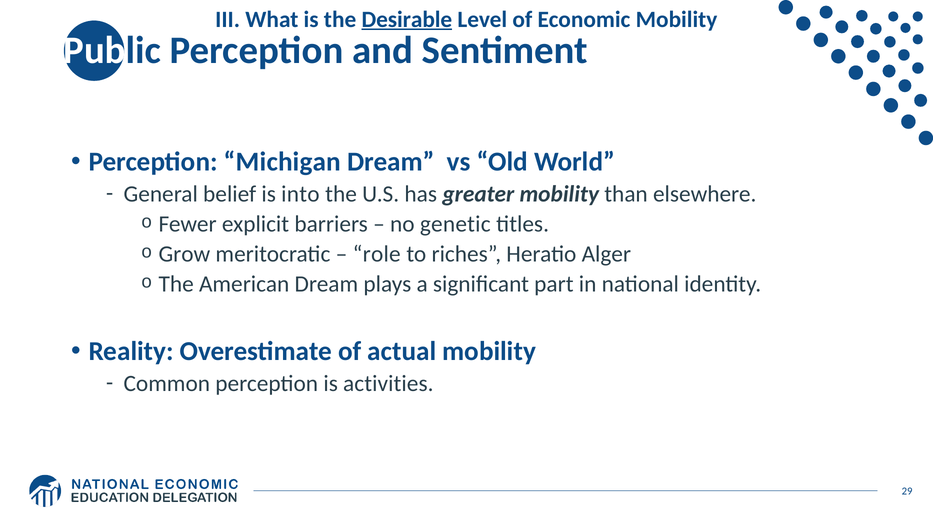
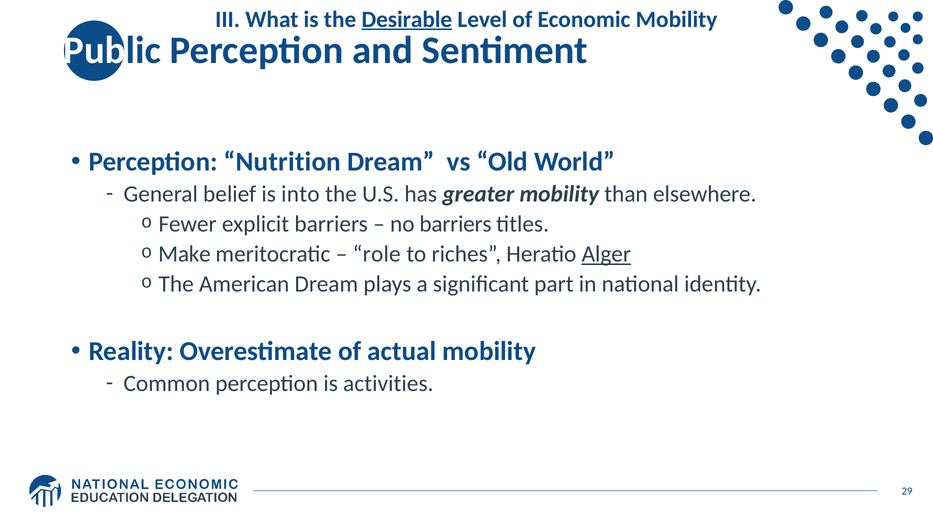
Michigan: Michigan -> Nutrition (282, 162)
no genetic: genetic -> barriers (456, 224)
Grow: Grow -> Make (184, 254)
Alger underline: none -> present (606, 254)
